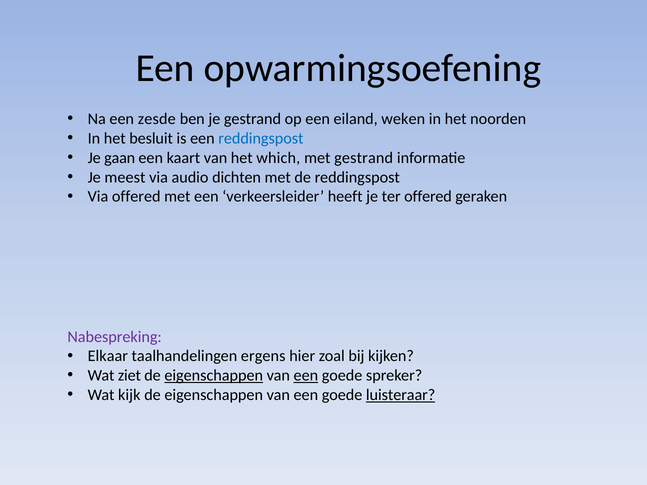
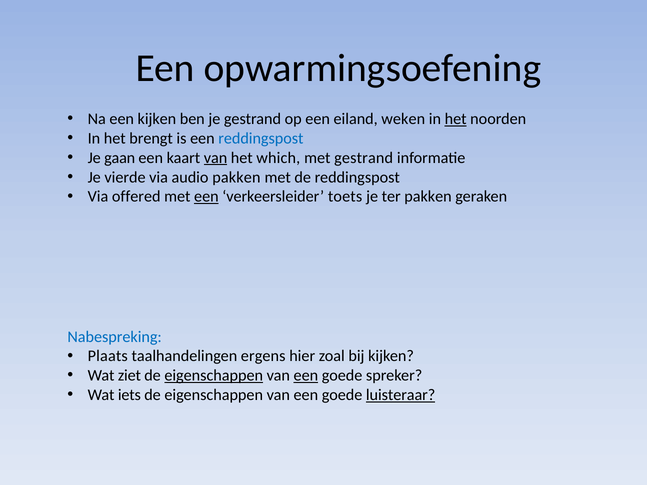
een zesde: zesde -> kijken (157, 119)
het underline: none -> present (456, 119)
besluit: besluit -> brengt (151, 138)
van underline: none -> present (216, 158)
meest: meest -> vierde (125, 177)
audio dichten: dichten -> pakken (236, 177)
een underline: none -> present (206, 197)
heeft: heeft -> toets (345, 197)
ter offered: offered -> pakken (428, 197)
Nabespreking colour: purple -> blue (115, 337)
Elkaar: Elkaar -> Plaats (108, 356)
kijk: kijk -> iets (129, 395)
